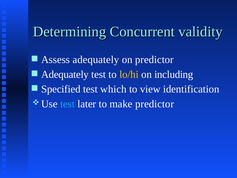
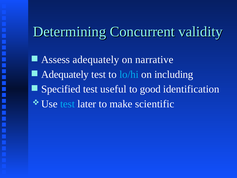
on predictor: predictor -> narrative (154, 60)
lo/hi colour: yellow -> light blue (129, 74)
which: which -> useful (113, 89)
view: view -> good (150, 89)
make predictor: predictor -> scientific (155, 104)
